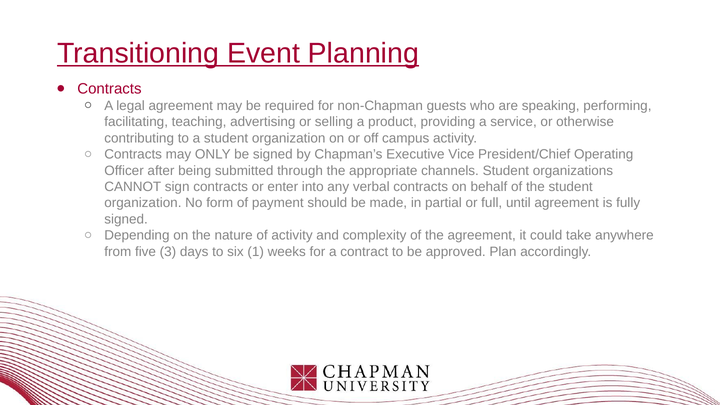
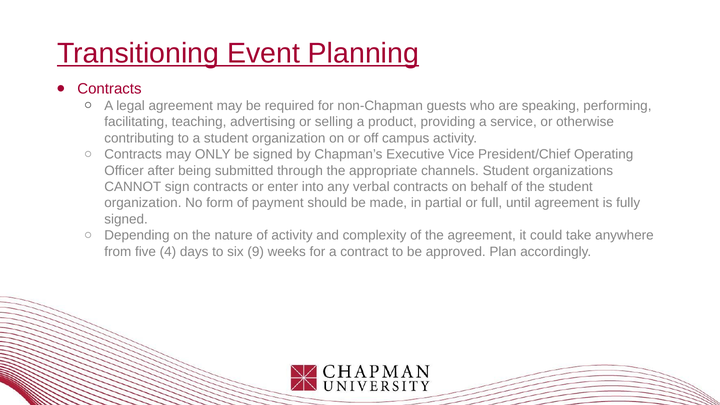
3: 3 -> 4 (168, 252)
1: 1 -> 9 (256, 252)
